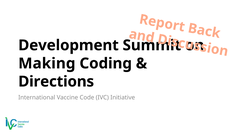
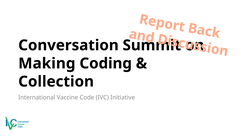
Development: Development -> Conversation (68, 45)
Directions: Directions -> Collection (56, 81)
